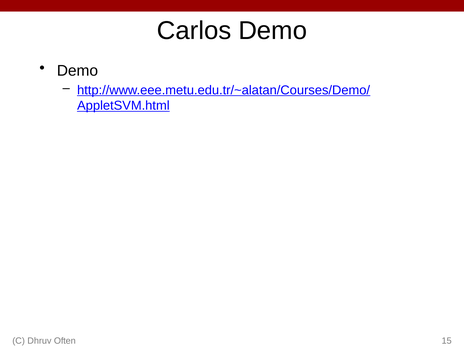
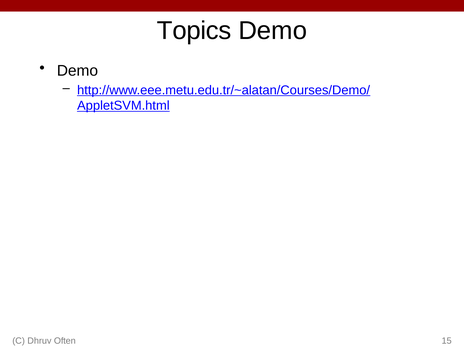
Carlos: Carlos -> Topics (194, 31)
